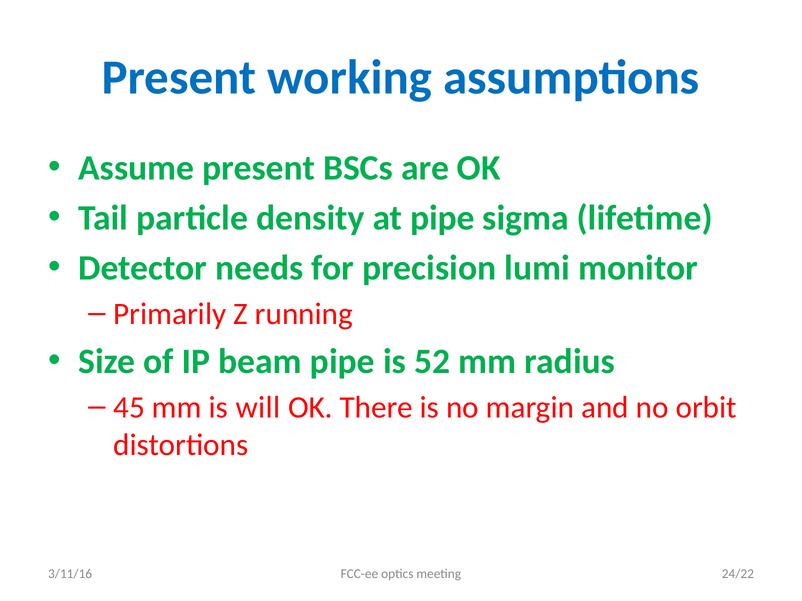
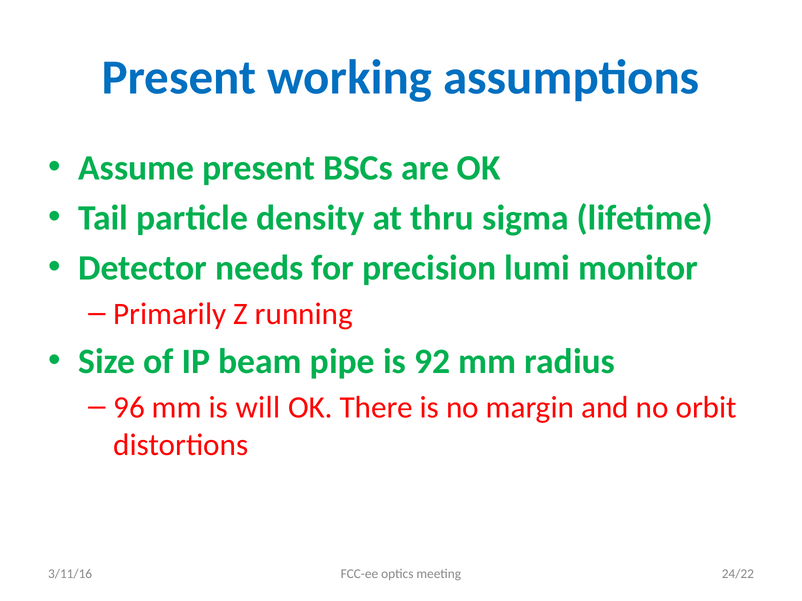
at pipe: pipe -> thru (442, 218)
52: 52 -> 92 (432, 362)
45: 45 -> 96 (129, 408)
